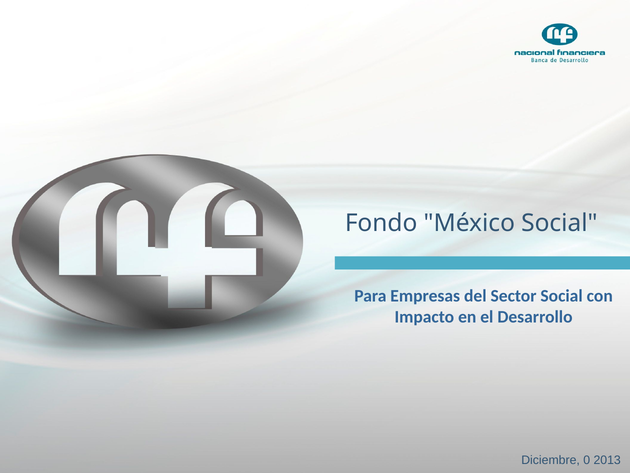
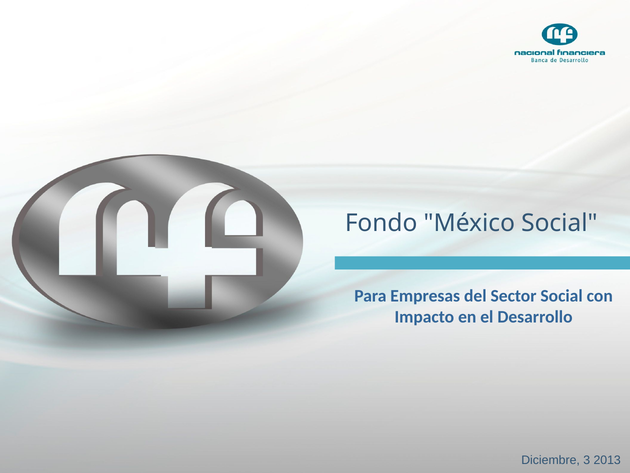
0: 0 -> 3 (587, 460)
